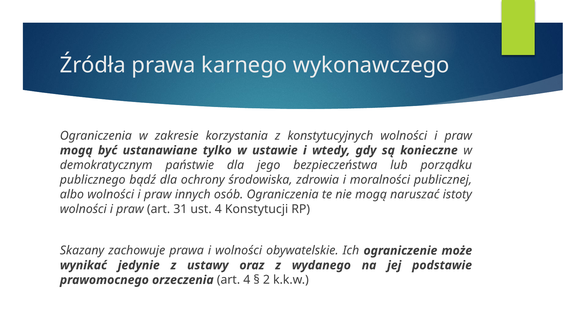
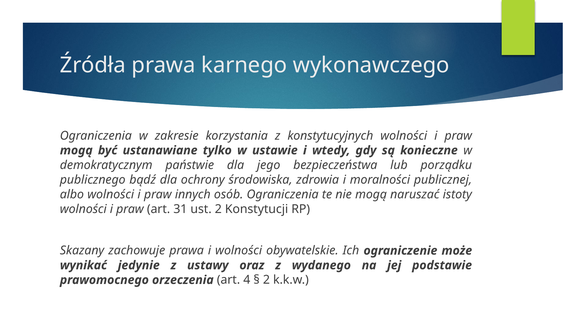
ust 4: 4 -> 2 (218, 209)
